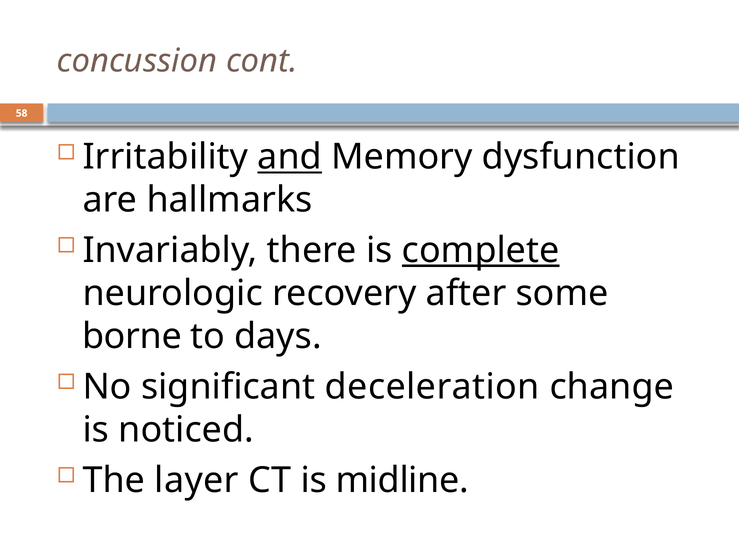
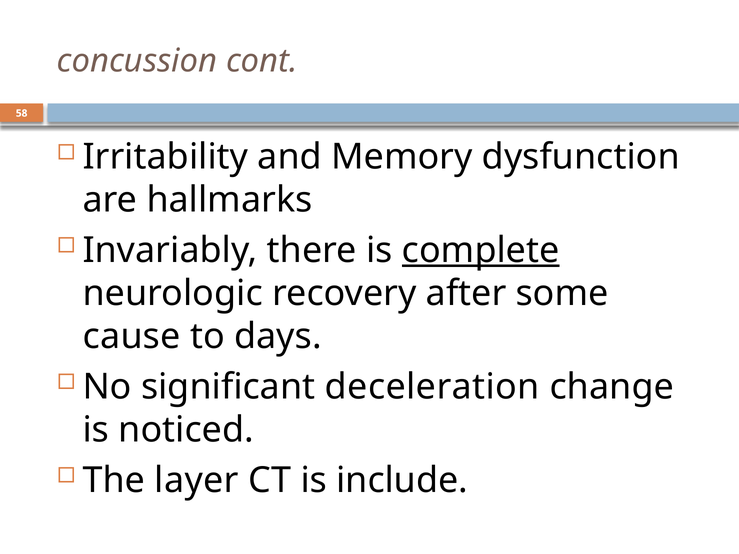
and underline: present -> none (290, 157)
borne: borne -> cause (132, 337)
midline: midline -> include (402, 480)
